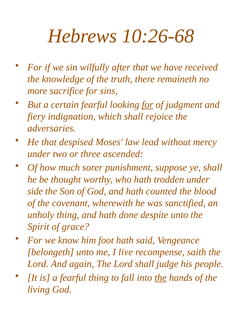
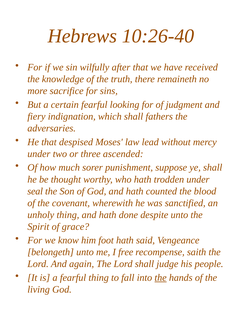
10:26-68: 10:26-68 -> 10:26-40 (158, 36)
for underline: present -> none (148, 105)
rejoice: rejoice -> fathers (159, 117)
side: side -> seal (35, 192)
live: live -> free (126, 253)
